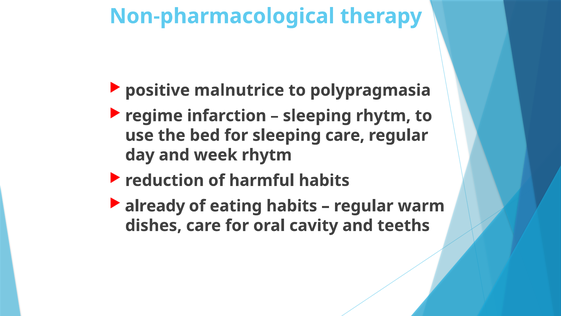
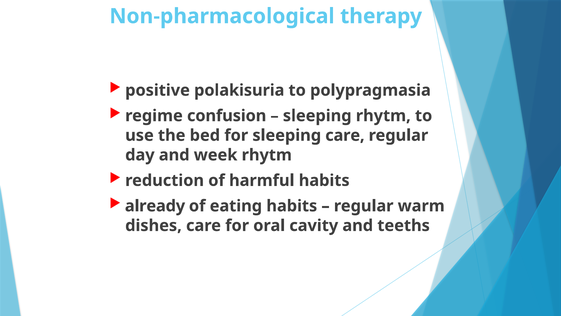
malnutrice: malnutrice -> polakisuria (239, 90)
infarction: infarction -> confusion (227, 116)
